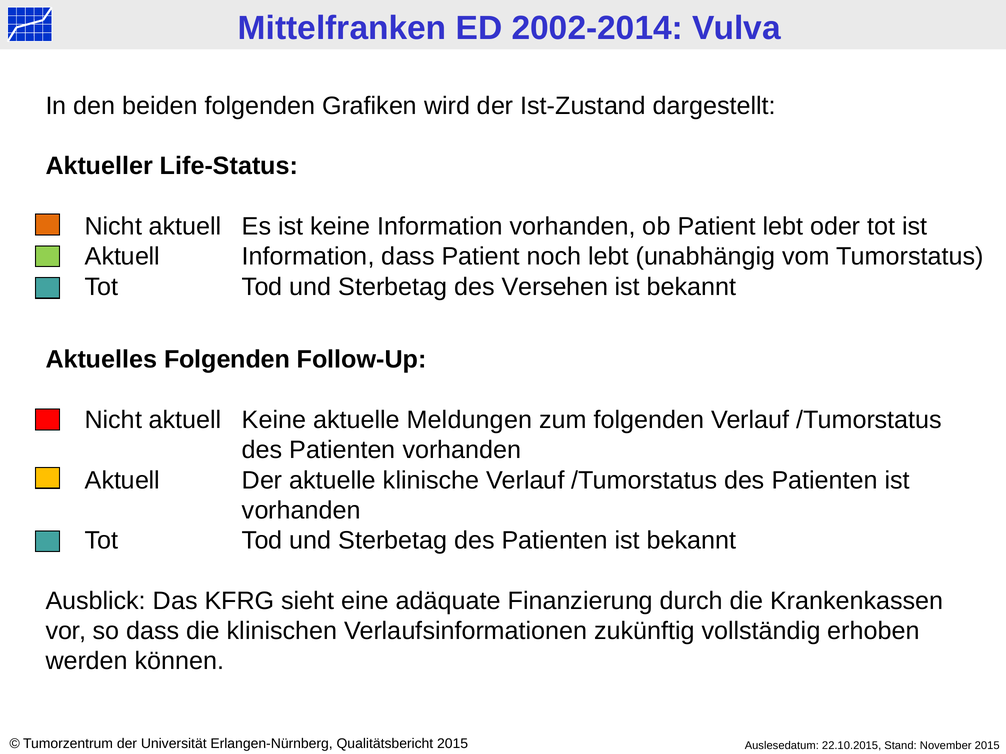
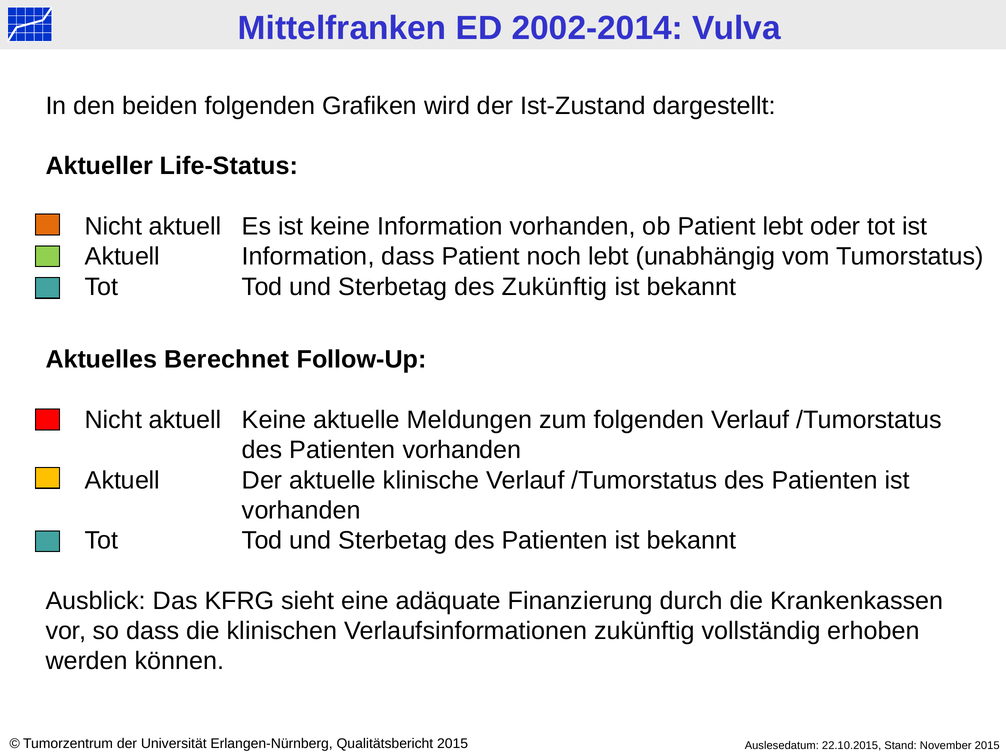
des Versehen: Versehen -> Zukünftig (555, 287)
Aktuelles Folgenden: Folgenden -> Berechnet (227, 360)
